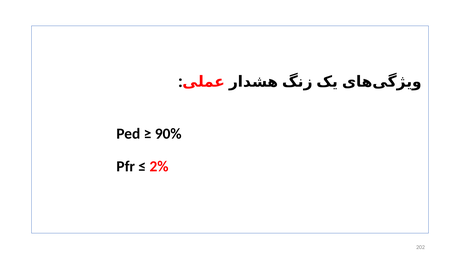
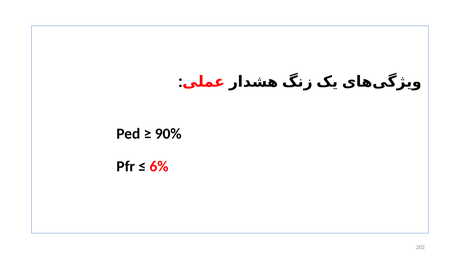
2%: 2% -> 6% (159, 166)
